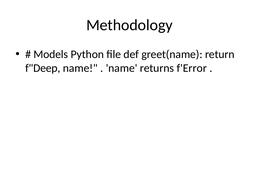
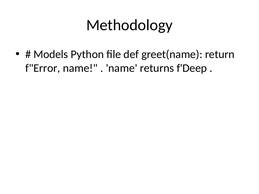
f"Deep: f"Deep -> f"Error (43, 68)
f'Error: f'Error -> f'Deep (192, 68)
